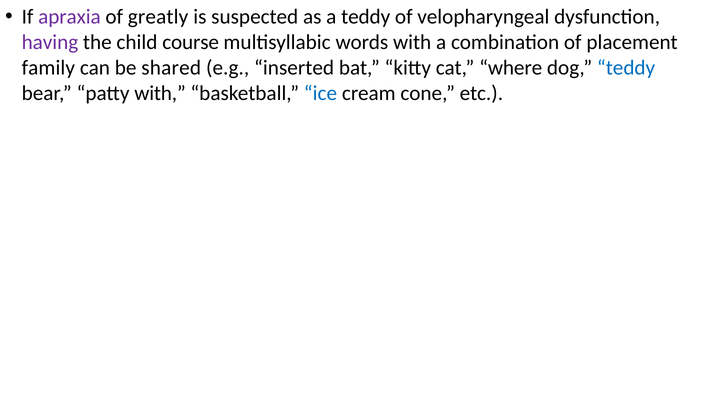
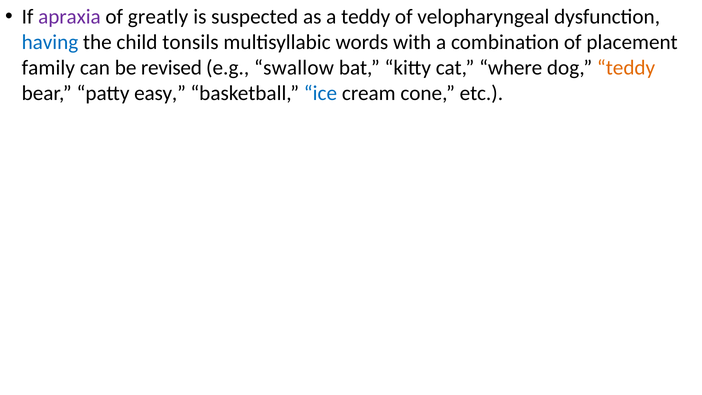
having colour: purple -> blue (50, 42)
course: course -> tonsils (190, 42)
shared: shared -> revised (171, 68)
inserted: inserted -> swallow (294, 68)
teddy colour: blue -> orange (626, 68)
patty with: with -> easy (160, 93)
